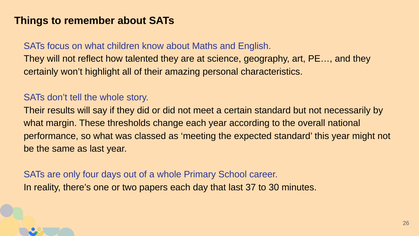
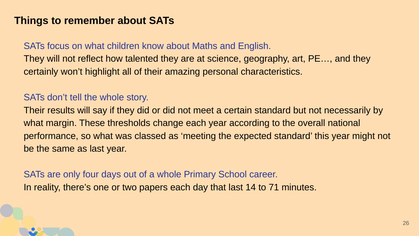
37: 37 -> 14 (251, 187)
30: 30 -> 71 (274, 187)
